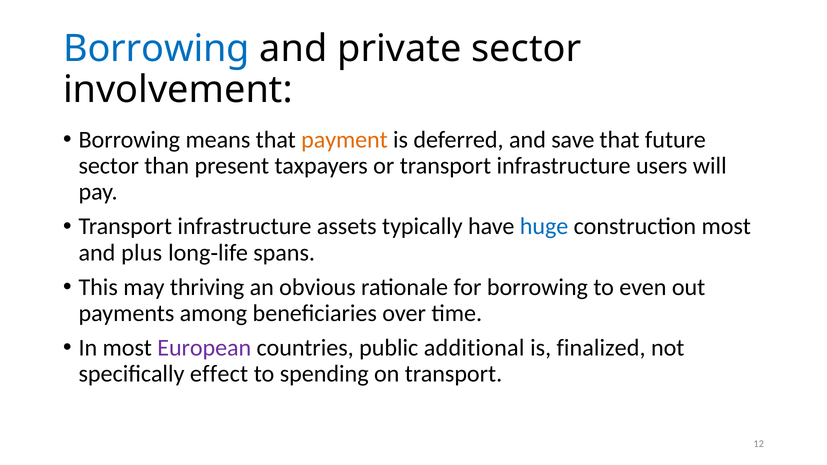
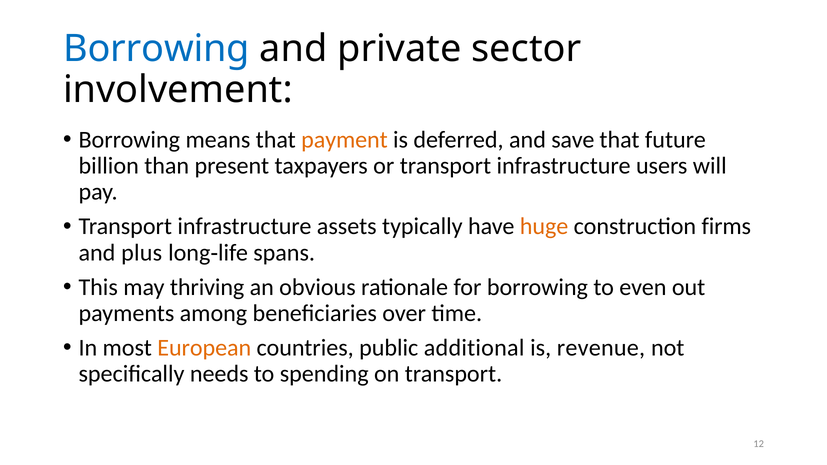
sector: sector -> billion (109, 166)
huge colour: blue -> orange (544, 227)
construction most: most -> firms (726, 227)
European colour: purple -> orange (204, 348)
finalized: finalized -> revenue (601, 348)
effect: effect -> needs (219, 374)
